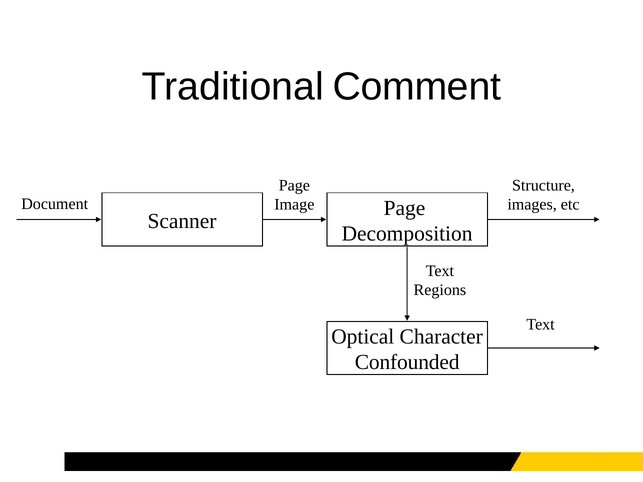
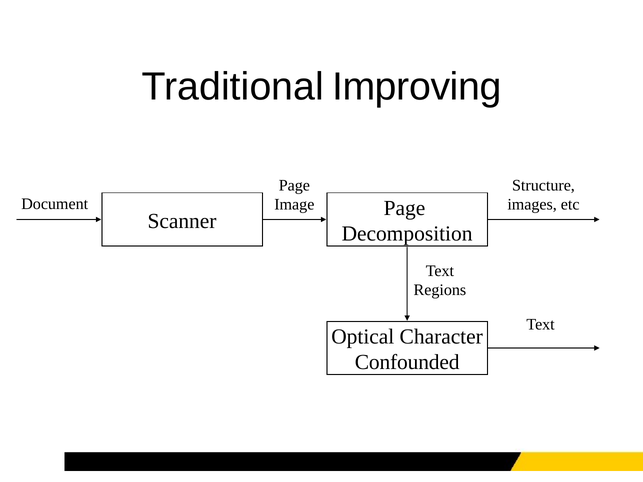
Comment: Comment -> Improving (417, 87)
